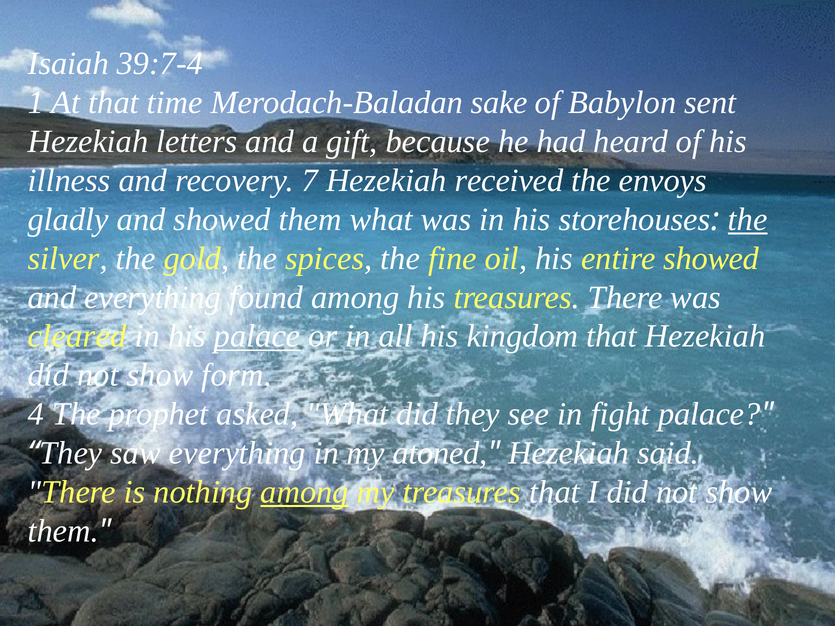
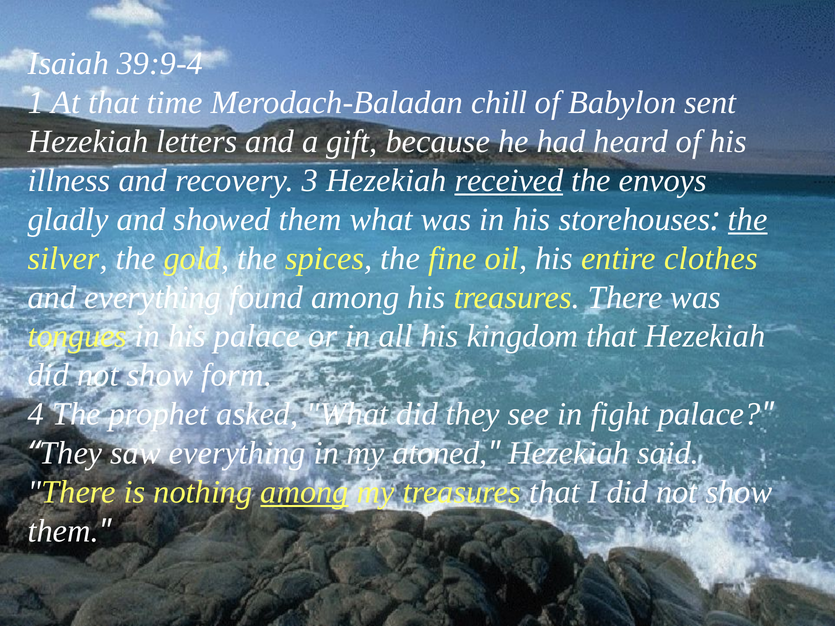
39:7-4: 39:7-4 -> 39:9-4 (160, 63)
sake: sake -> chill (499, 102)
7: 7 -> 3 (310, 180)
received underline: none -> present (509, 180)
entire showed: showed -> clothes (711, 258)
cleared: cleared -> tongues (77, 336)
palace underline: present -> none (257, 336)
